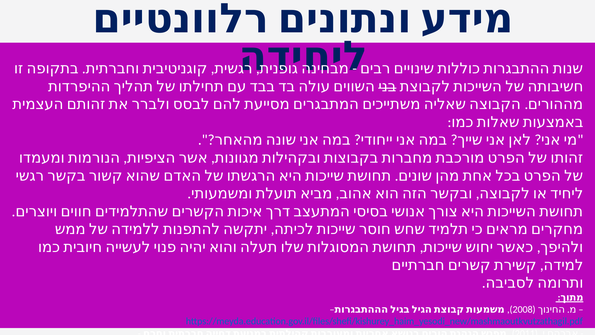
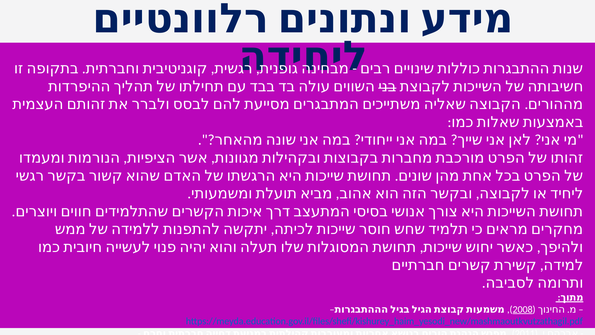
2008 underline: none -> present (523, 309)
